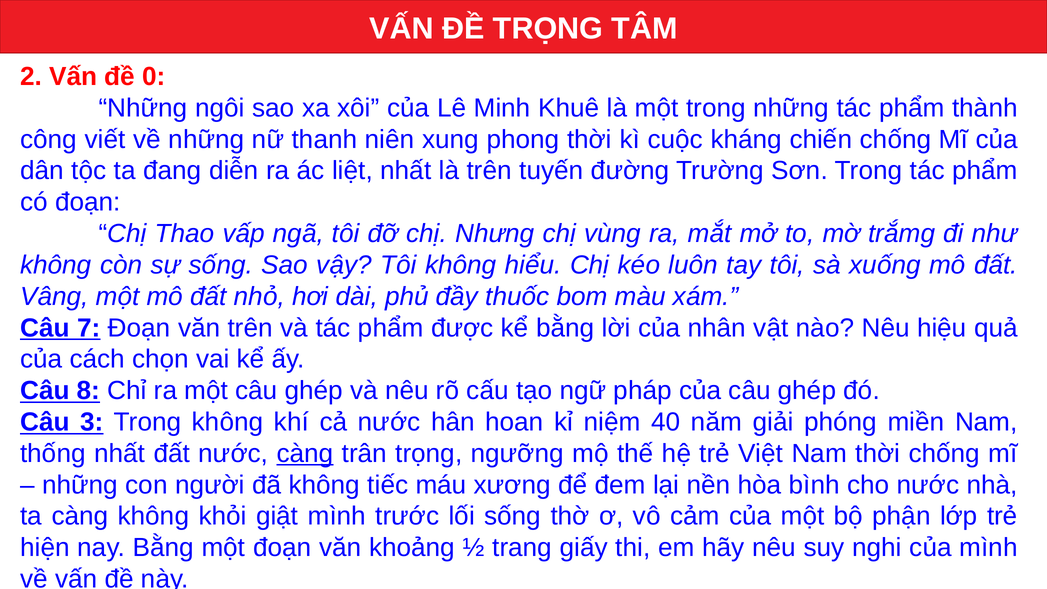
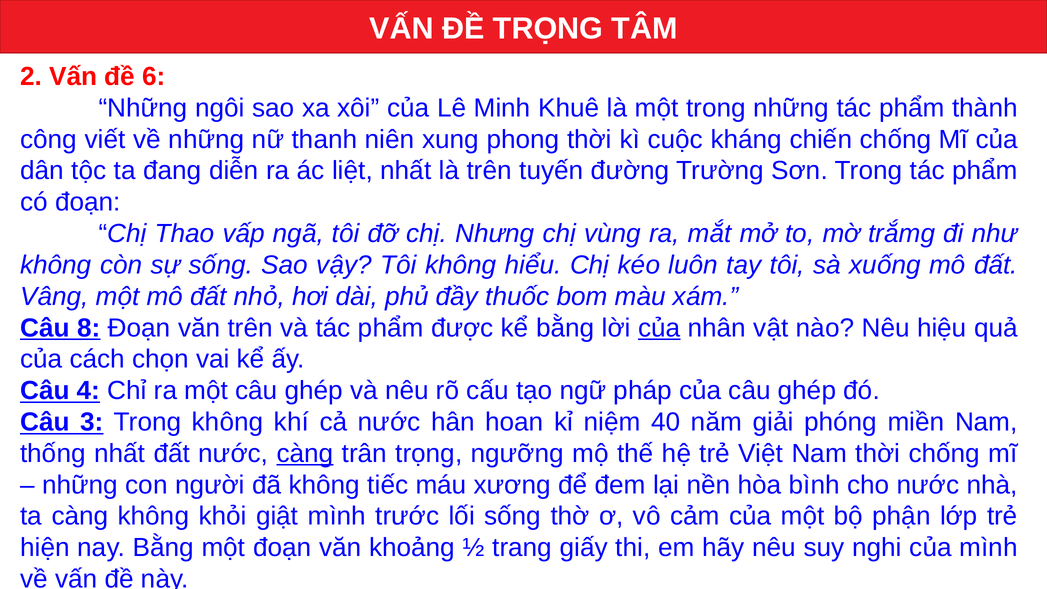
0: 0 -> 6 (154, 77)
7: 7 -> 8 (89, 328)
của underline: none -> present (659, 328)
8: 8 -> 4 (88, 391)
